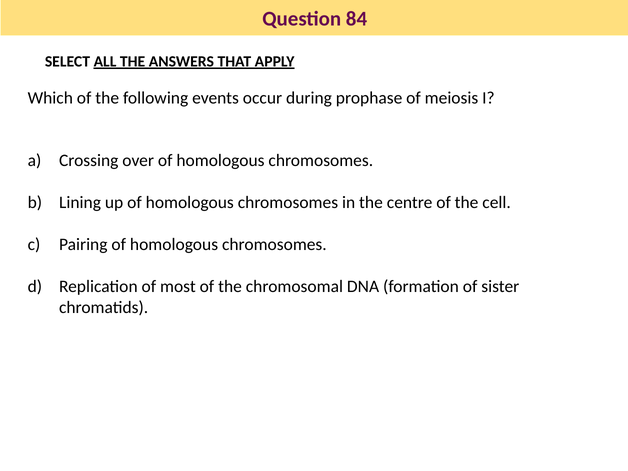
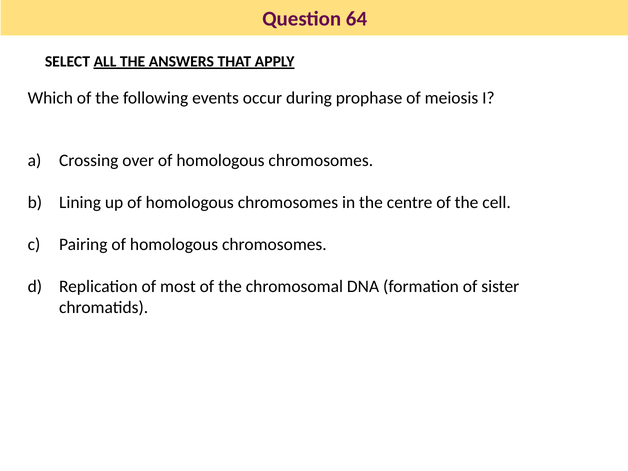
84: 84 -> 64 (356, 19)
